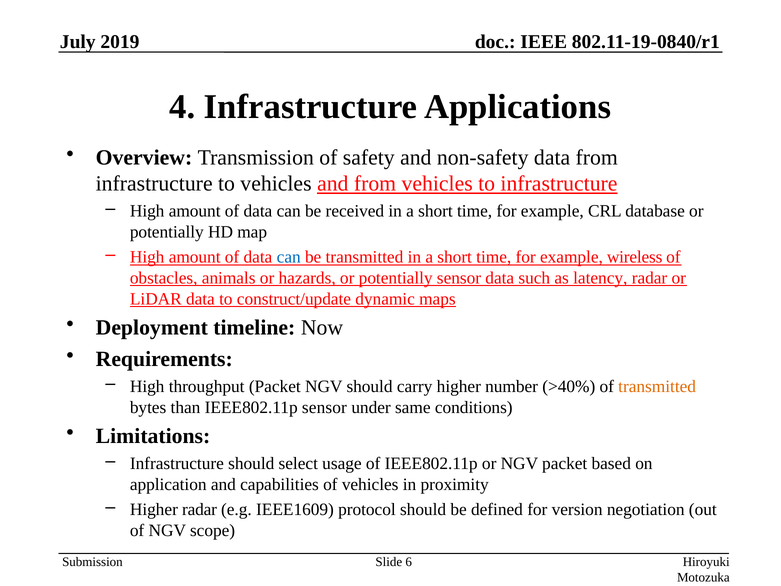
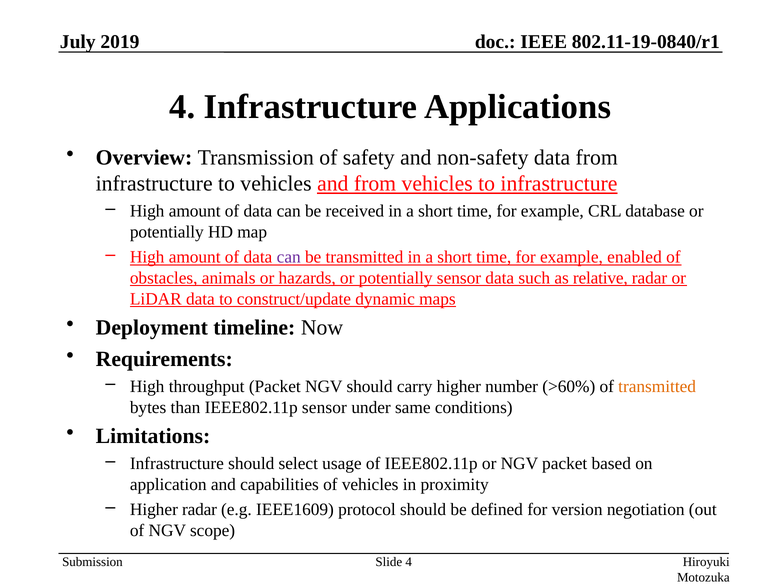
can colour: blue -> purple (289, 257)
wireless: wireless -> enabled (634, 257)
latency: latency -> relative (600, 278)
>40%: >40% -> >60% (569, 386)
Slide 6: 6 -> 4 (409, 562)
